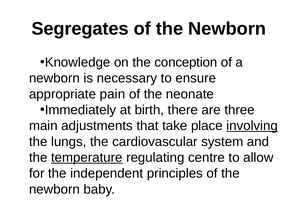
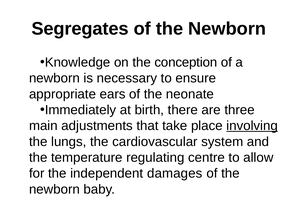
pain: pain -> ears (113, 94)
temperature underline: present -> none (87, 158)
principles: principles -> damages (175, 174)
